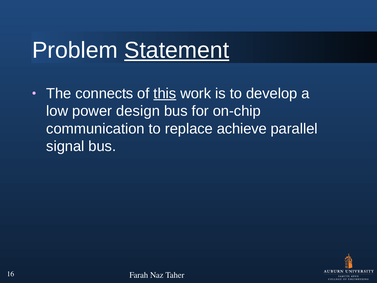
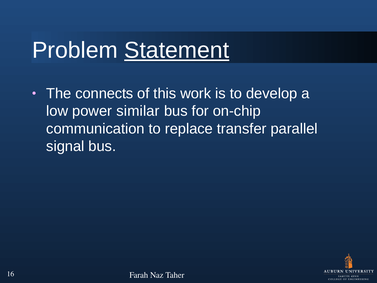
this underline: present -> none (165, 93)
design: design -> similar (138, 111)
achieve: achieve -> transfer (242, 129)
